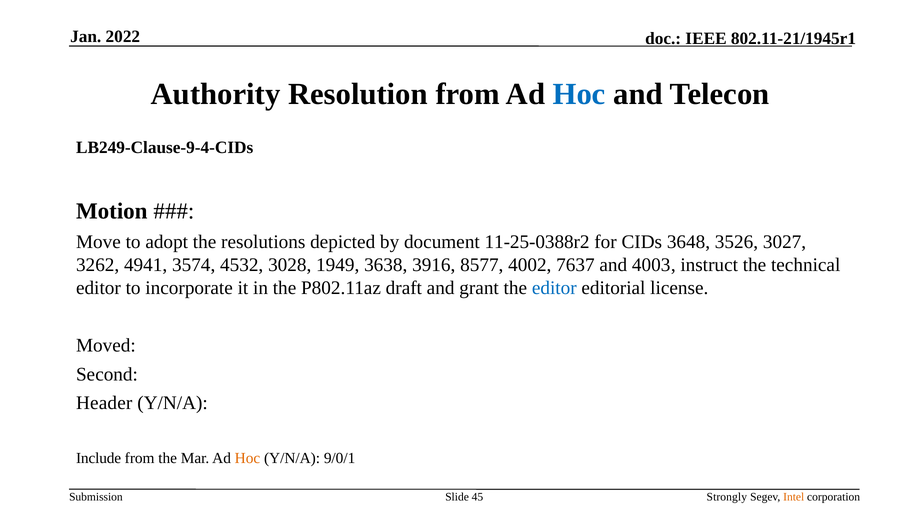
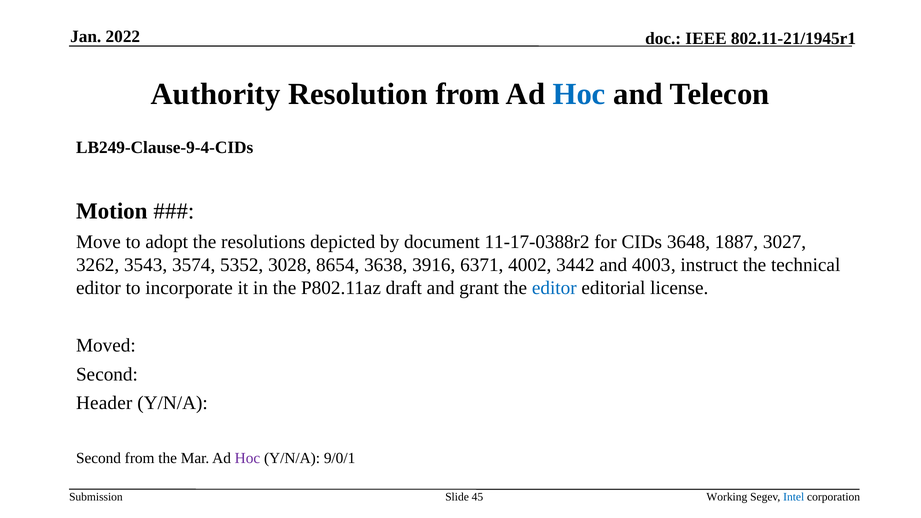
11-25-0388r2: 11-25-0388r2 -> 11-17-0388r2 (537, 242)
3526: 3526 -> 1887 (736, 242)
4941: 4941 -> 3543 (146, 265)
4532: 4532 -> 5352 (242, 265)
1949: 1949 -> 8654 (338, 265)
8577: 8577 -> 6371 (482, 265)
7637: 7637 -> 3442 (575, 265)
Include: Include -> Second (99, 458)
Hoc colour: orange -> purple (247, 458)
Strongly: Strongly -> Working (727, 497)
Intel colour: orange -> blue (794, 497)
